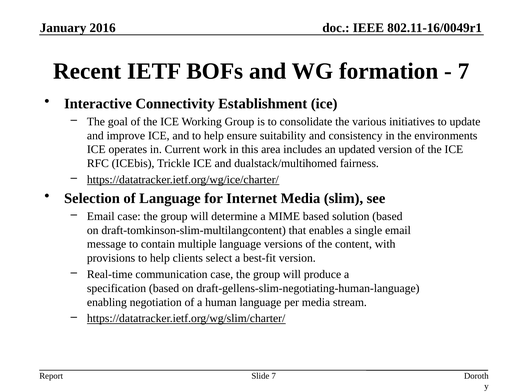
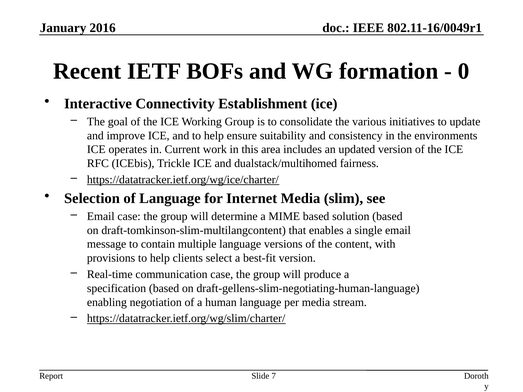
7: 7 -> 0 (464, 71)
